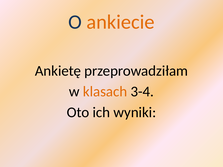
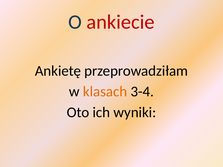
ankiecie colour: orange -> red (121, 22)
